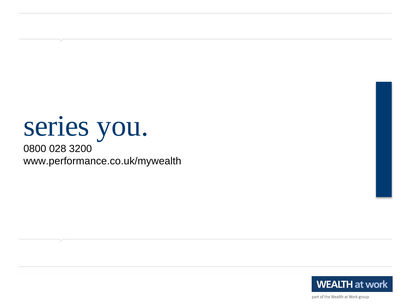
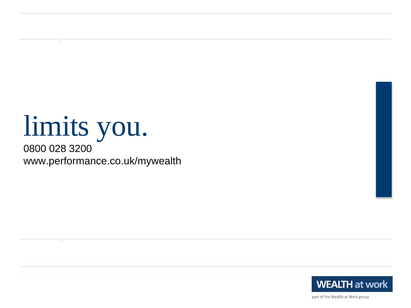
series: series -> limits (56, 126)
